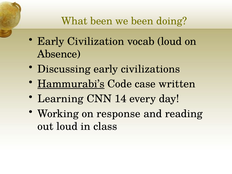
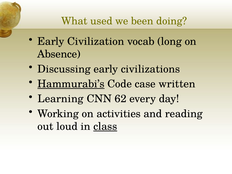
What been: been -> used (101, 21)
vocab loud: loud -> long (170, 41)
14: 14 -> 62 (121, 99)
response: response -> activities (119, 114)
class underline: none -> present (105, 126)
